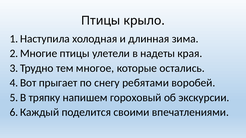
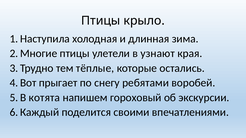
надеты: надеты -> узнают (158, 54)
многое: многое -> тёплые (95, 68)
тряпку: тряпку -> котята (44, 98)
